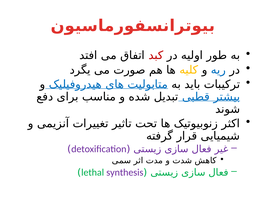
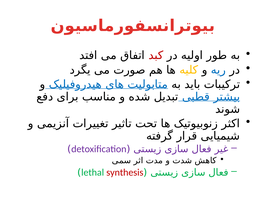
synthesis colour: purple -> red (125, 173)
